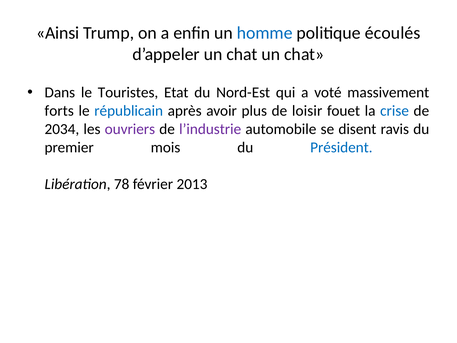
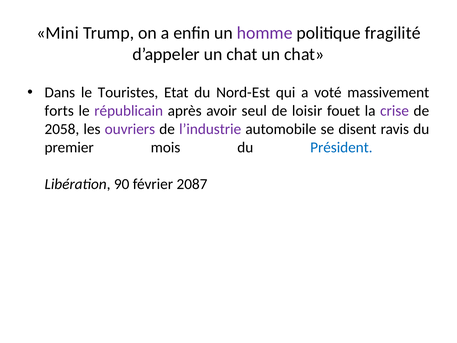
Ainsi: Ainsi -> Mini (58, 33)
homme colour: blue -> purple (265, 33)
écoulés: écoulés -> fragilité (393, 33)
républicain colour: blue -> purple (129, 111)
plus: plus -> seul (254, 111)
crise colour: blue -> purple (395, 111)
2034: 2034 -> 2058 (62, 129)
78: 78 -> 90 (122, 184)
2013: 2013 -> 2087 (192, 184)
